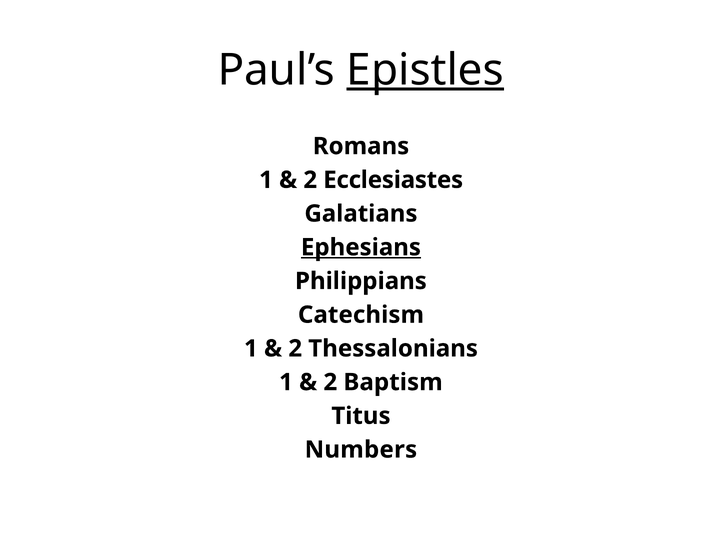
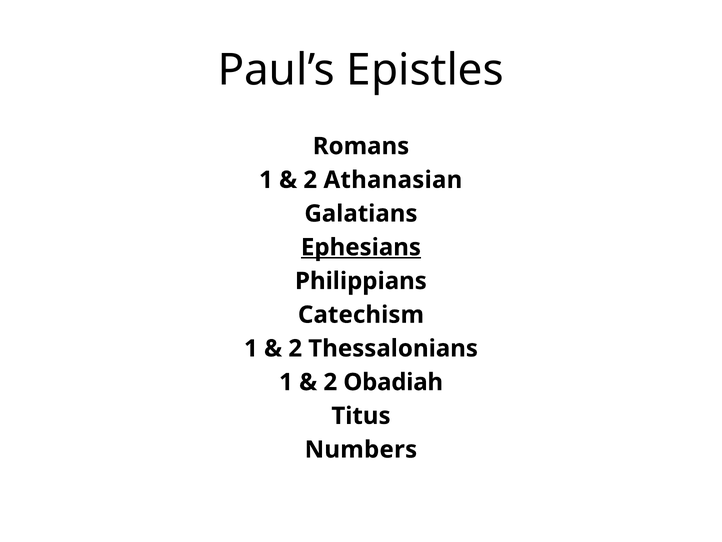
Epistles underline: present -> none (425, 70)
Ecclesiastes: Ecclesiastes -> Athanasian (393, 180)
Baptism: Baptism -> Obadiah (393, 382)
